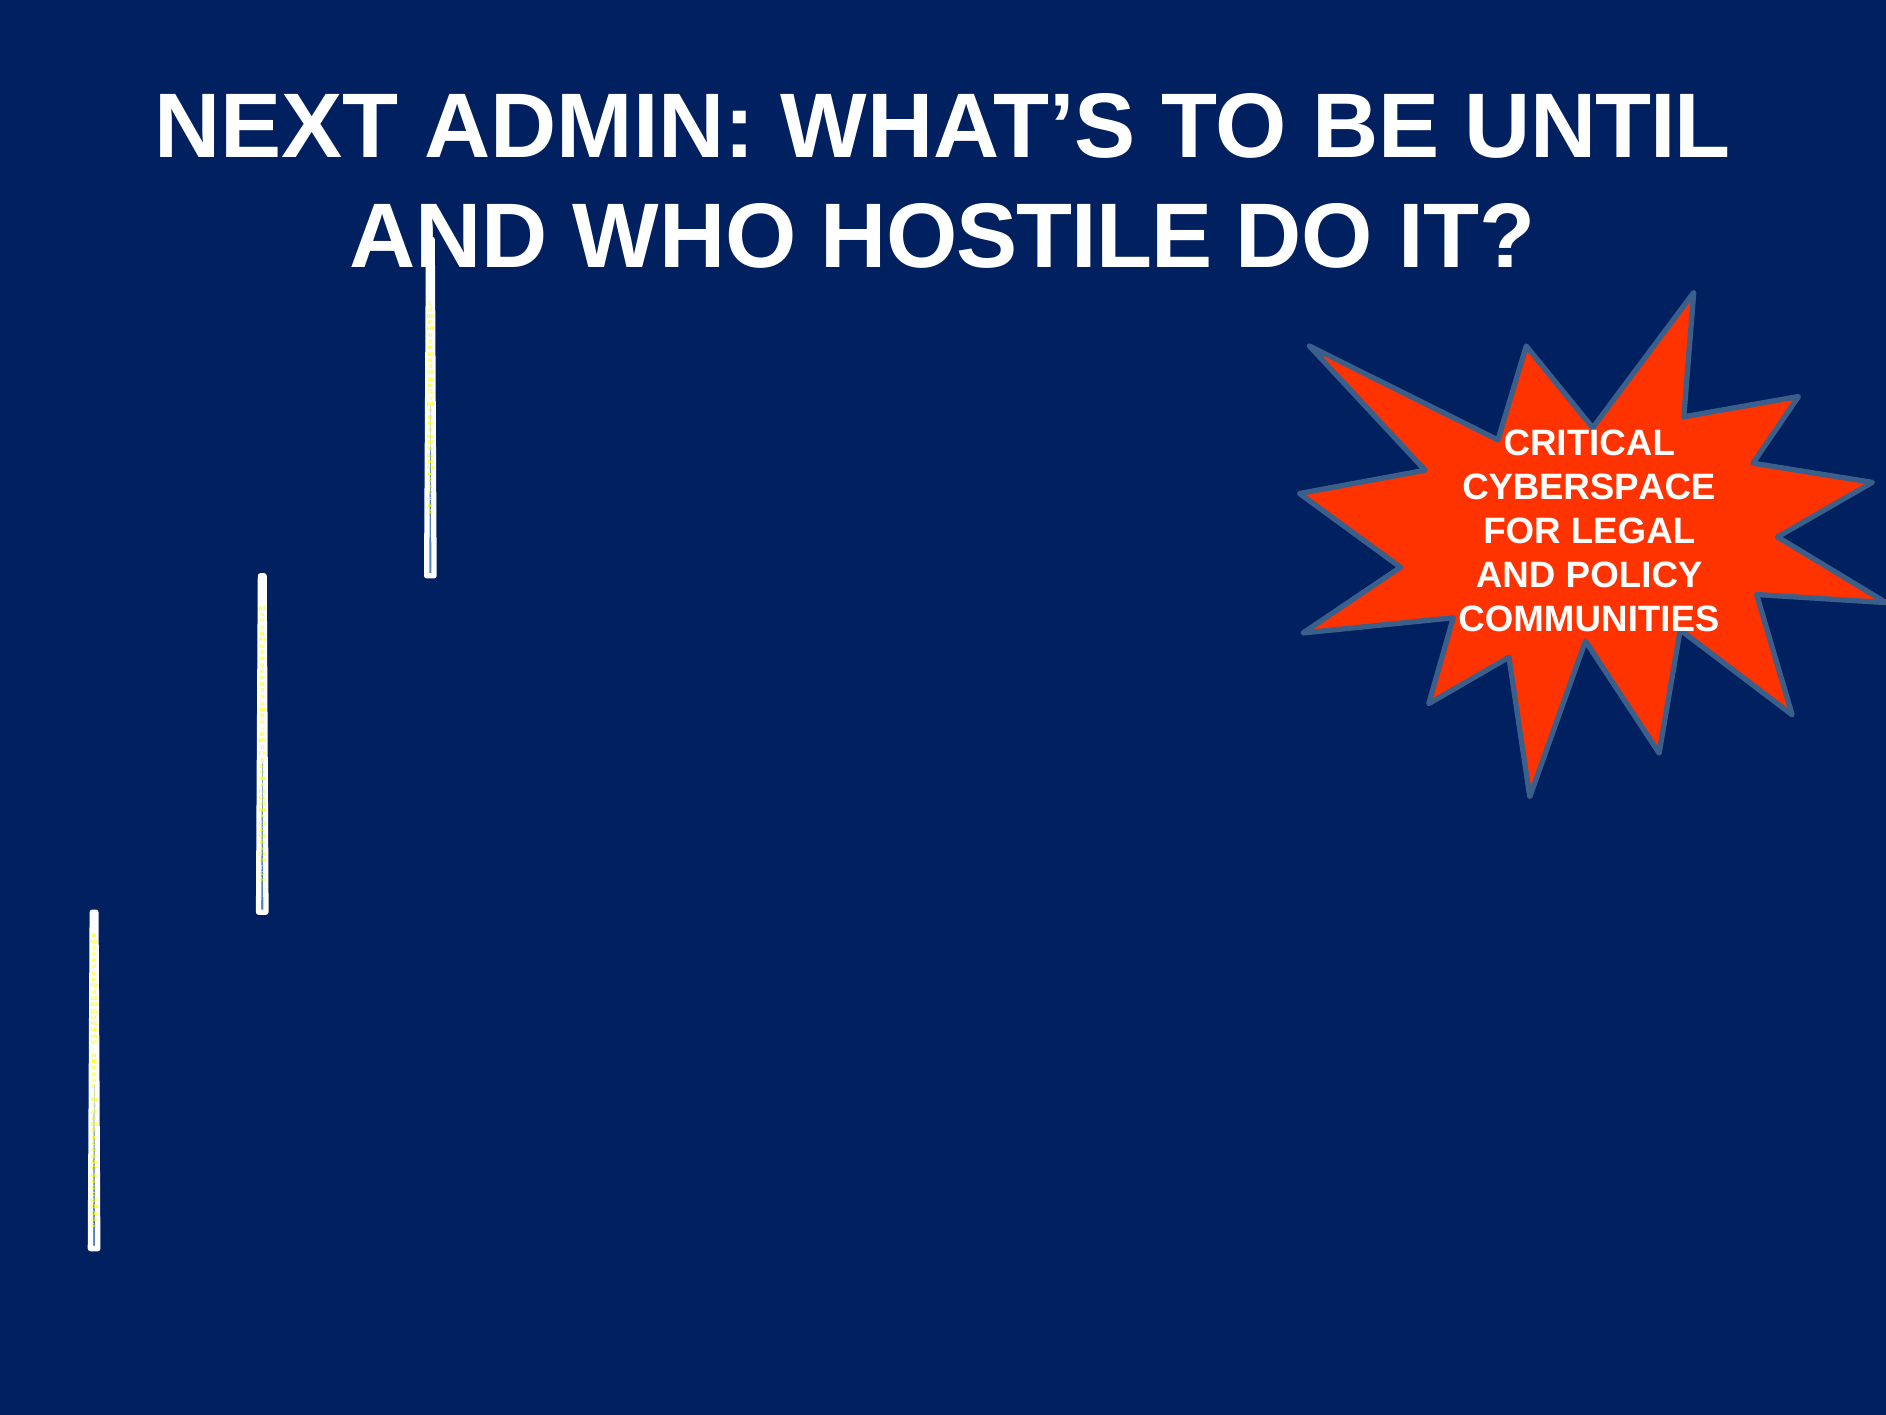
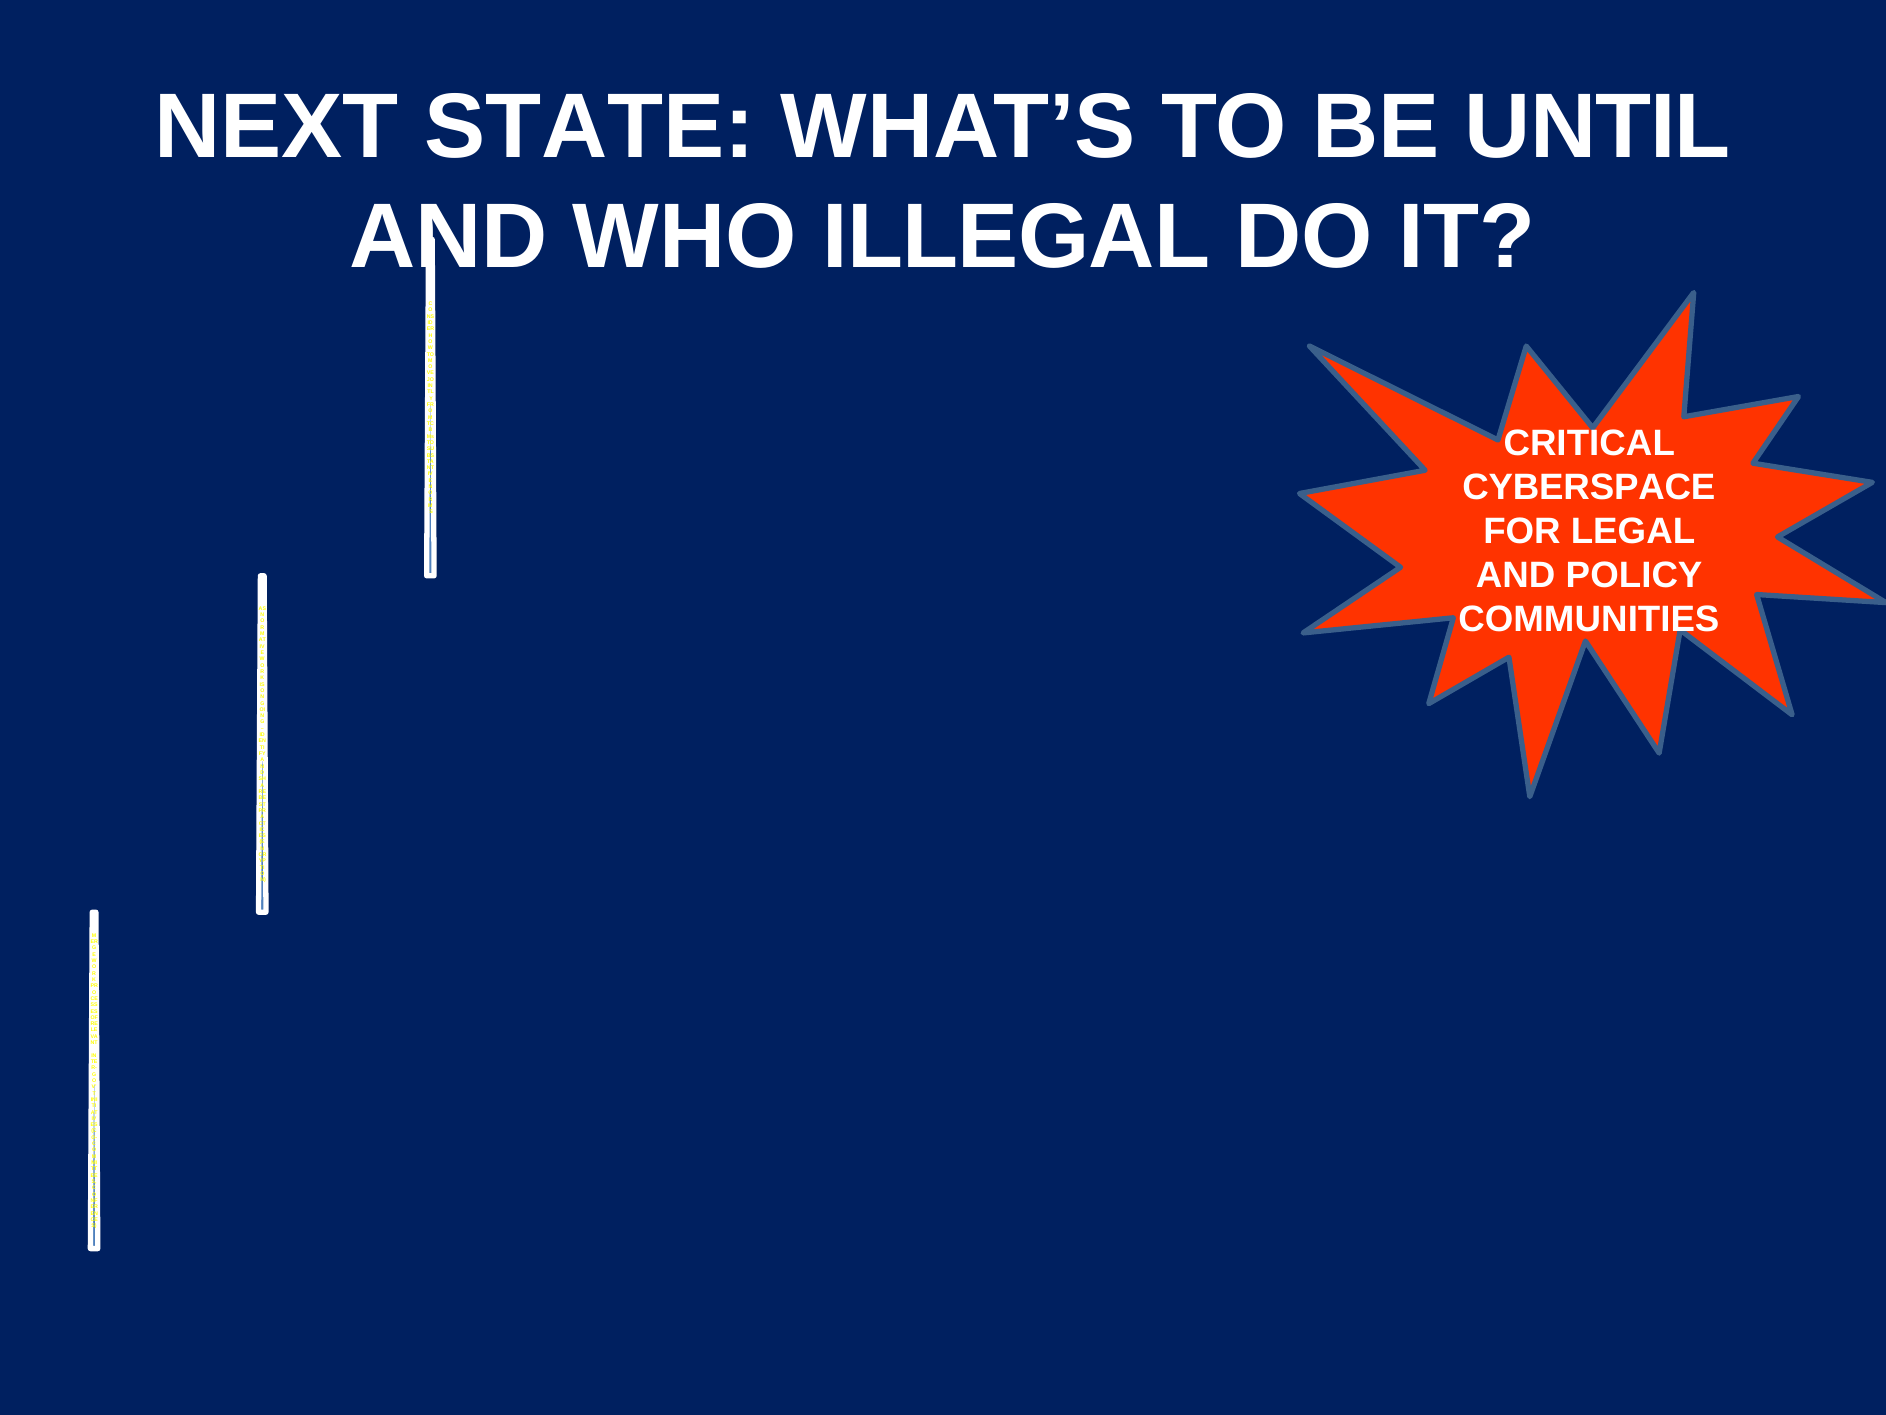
ADMIN: ADMIN -> STATE (590, 127)
HOSTILE: HOSTILE -> ILLEGAL (1016, 237)
